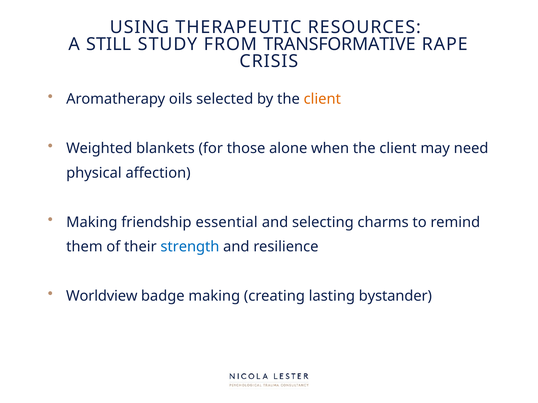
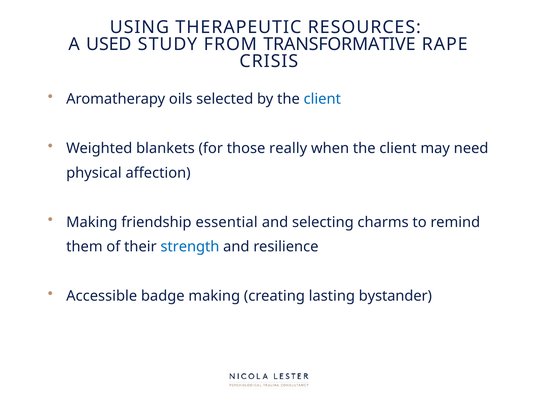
STILL: STILL -> USED (109, 44)
client colour: orange -> blue (322, 99)
alone: alone -> really (288, 148)
Worldview: Worldview -> Accessible (102, 296)
